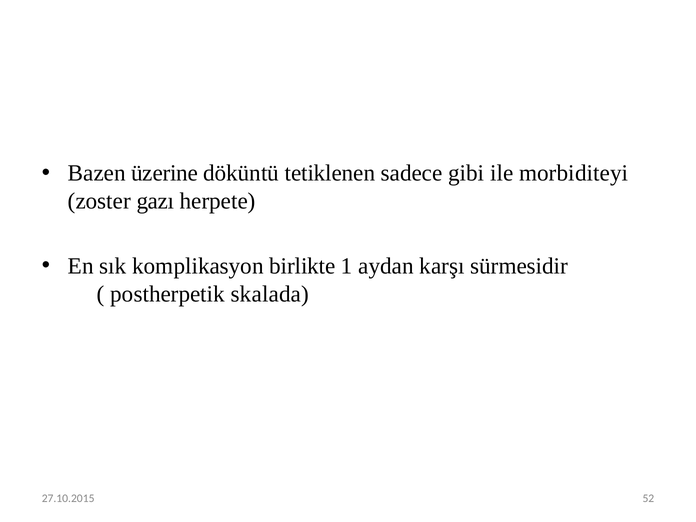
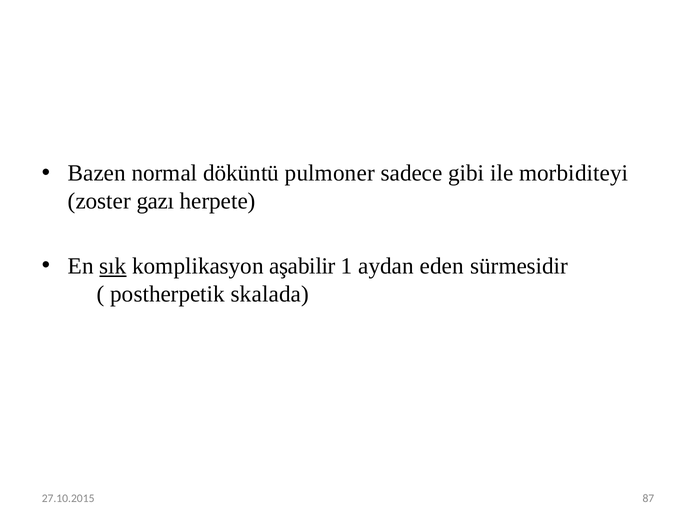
üzerine: üzerine -> normal (164, 173)
tetiklenen: tetiklenen -> pulmoner (330, 173)
sık underline: none -> present (113, 266)
birlikte: birlikte -> aşabilir (302, 266)
karşı: karşı -> eden (442, 266)
52: 52 -> 87 (648, 498)
